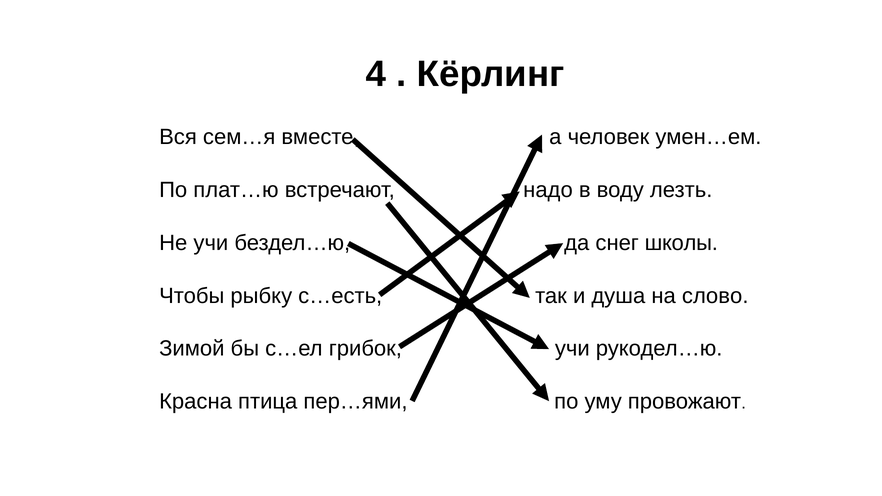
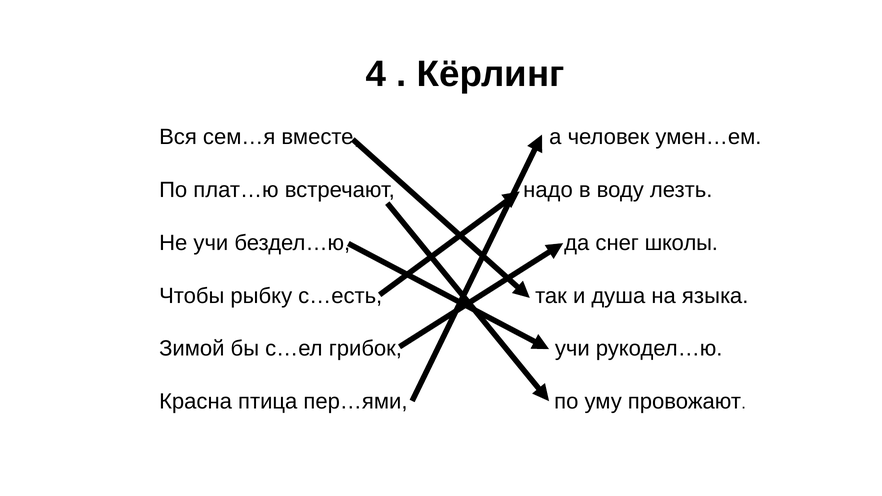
слово: слово -> языка (715, 296)
